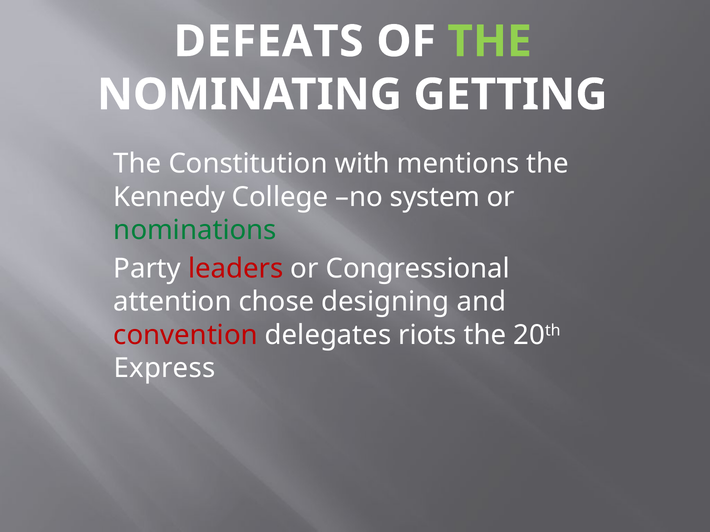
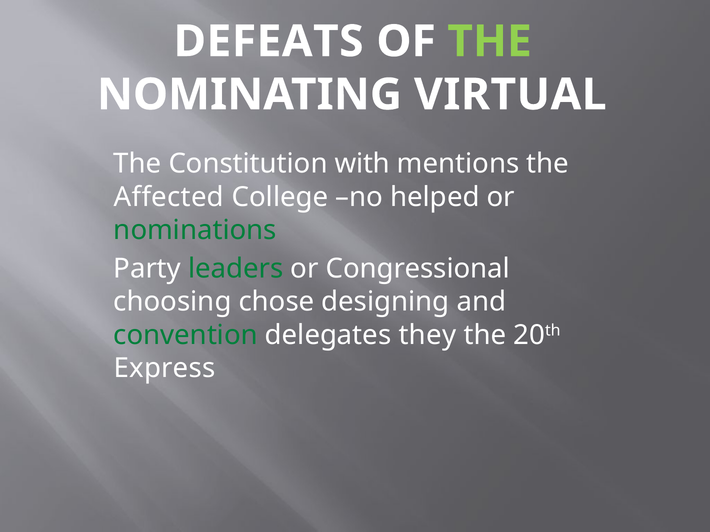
GETTING: GETTING -> VIRTUAL (510, 95)
Kennedy: Kennedy -> Affected (169, 197)
system: system -> helped (435, 197)
leaders colour: red -> green (236, 269)
attention: attention -> choosing (173, 302)
convention colour: red -> green (186, 335)
riots: riots -> they (427, 335)
